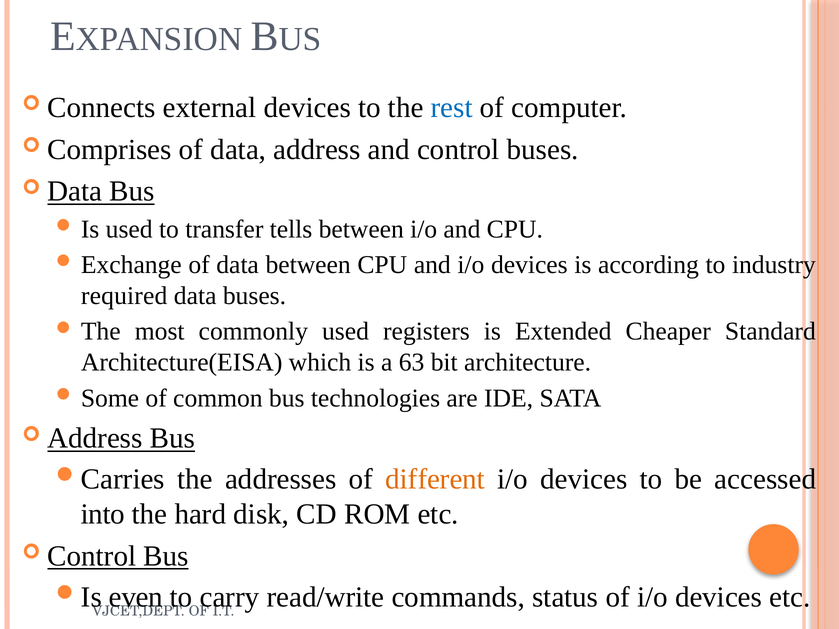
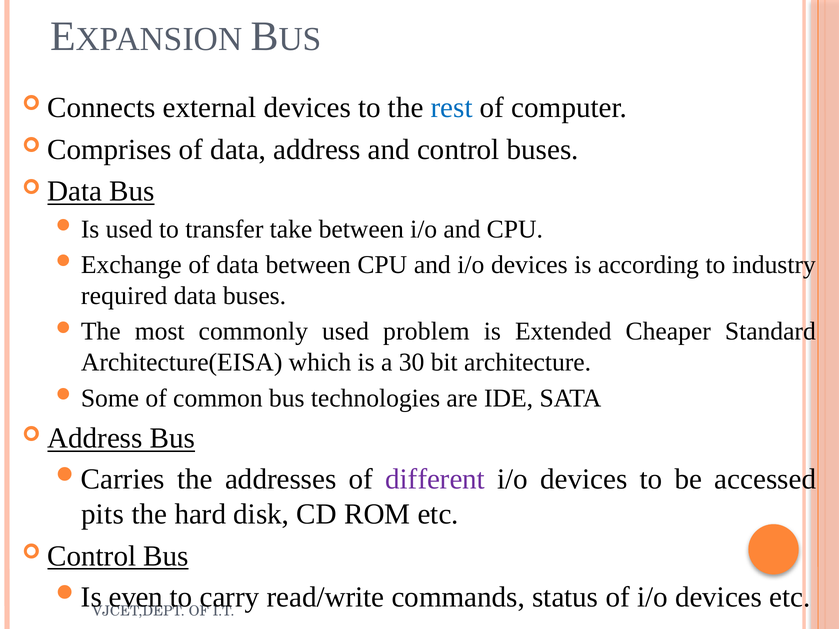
tells: tells -> take (291, 229)
registers: registers -> problem (426, 332)
63: 63 -> 30 (412, 362)
different colour: orange -> purple (435, 479)
into: into -> pits (103, 514)
